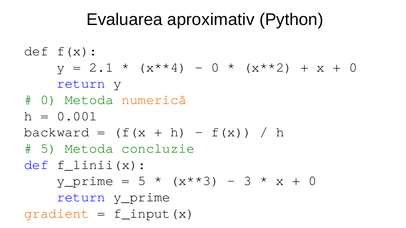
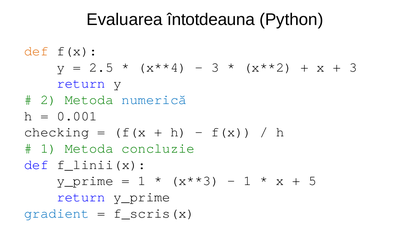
aproximativ: aproximativ -> întotdeauna (211, 19)
def colour: black -> orange (36, 51)
2.1: 2.1 -> 2.5 (101, 67)
0: 0 -> 3 (215, 67)
0: 0 -> 3 (353, 67)
0: 0 -> 2 (49, 100)
numerică colour: orange -> blue (154, 100)
backward: backward -> checking (57, 132)
5: 5 -> 1 (49, 149)
5: 5 -> 1 (142, 181)
3: 3 -> 1 (248, 181)
0: 0 -> 5 (313, 181)
gradient colour: orange -> blue (57, 214)
f_input(x: f_input(x -> f_scris(x (154, 214)
